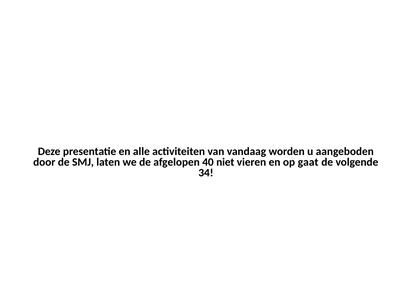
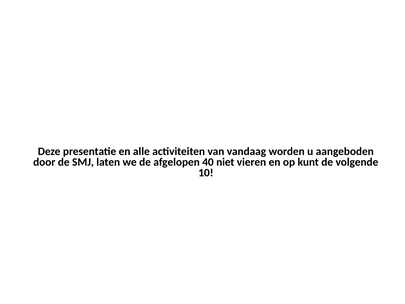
gaat: gaat -> kunt (308, 162)
34: 34 -> 10 (206, 173)
